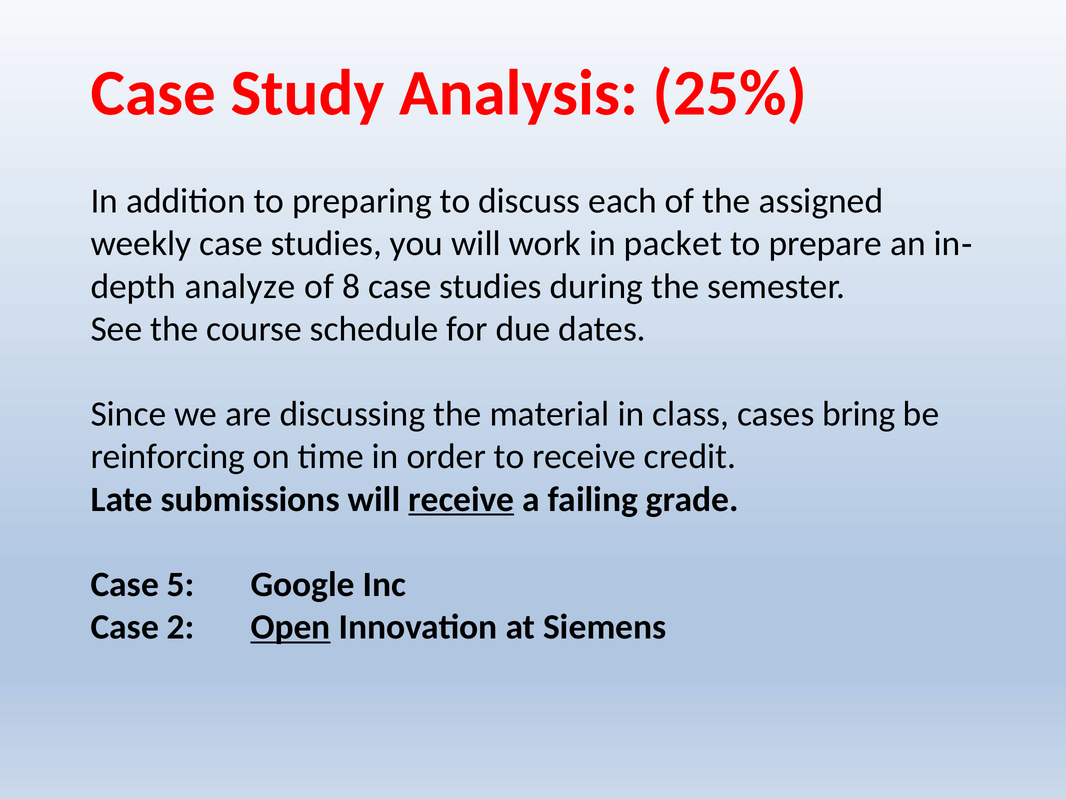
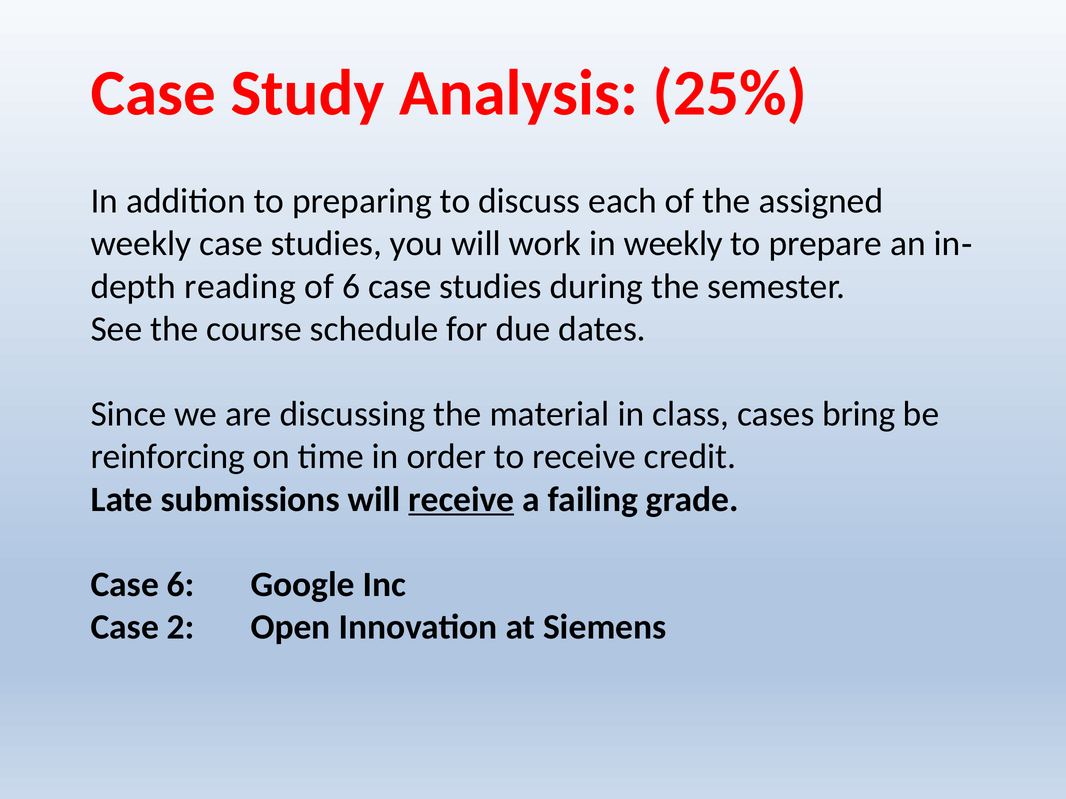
in packet: packet -> weekly (673, 244)
analyze: analyze -> reading (240, 286)
of 8: 8 -> 6 (351, 286)
Case 5: 5 -> 6 (181, 585)
Open underline: present -> none (291, 628)
